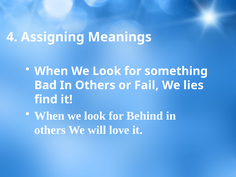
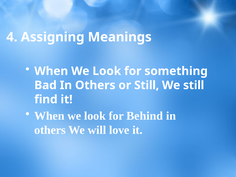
or Fail: Fail -> Still (147, 85)
We lies: lies -> still (194, 85)
